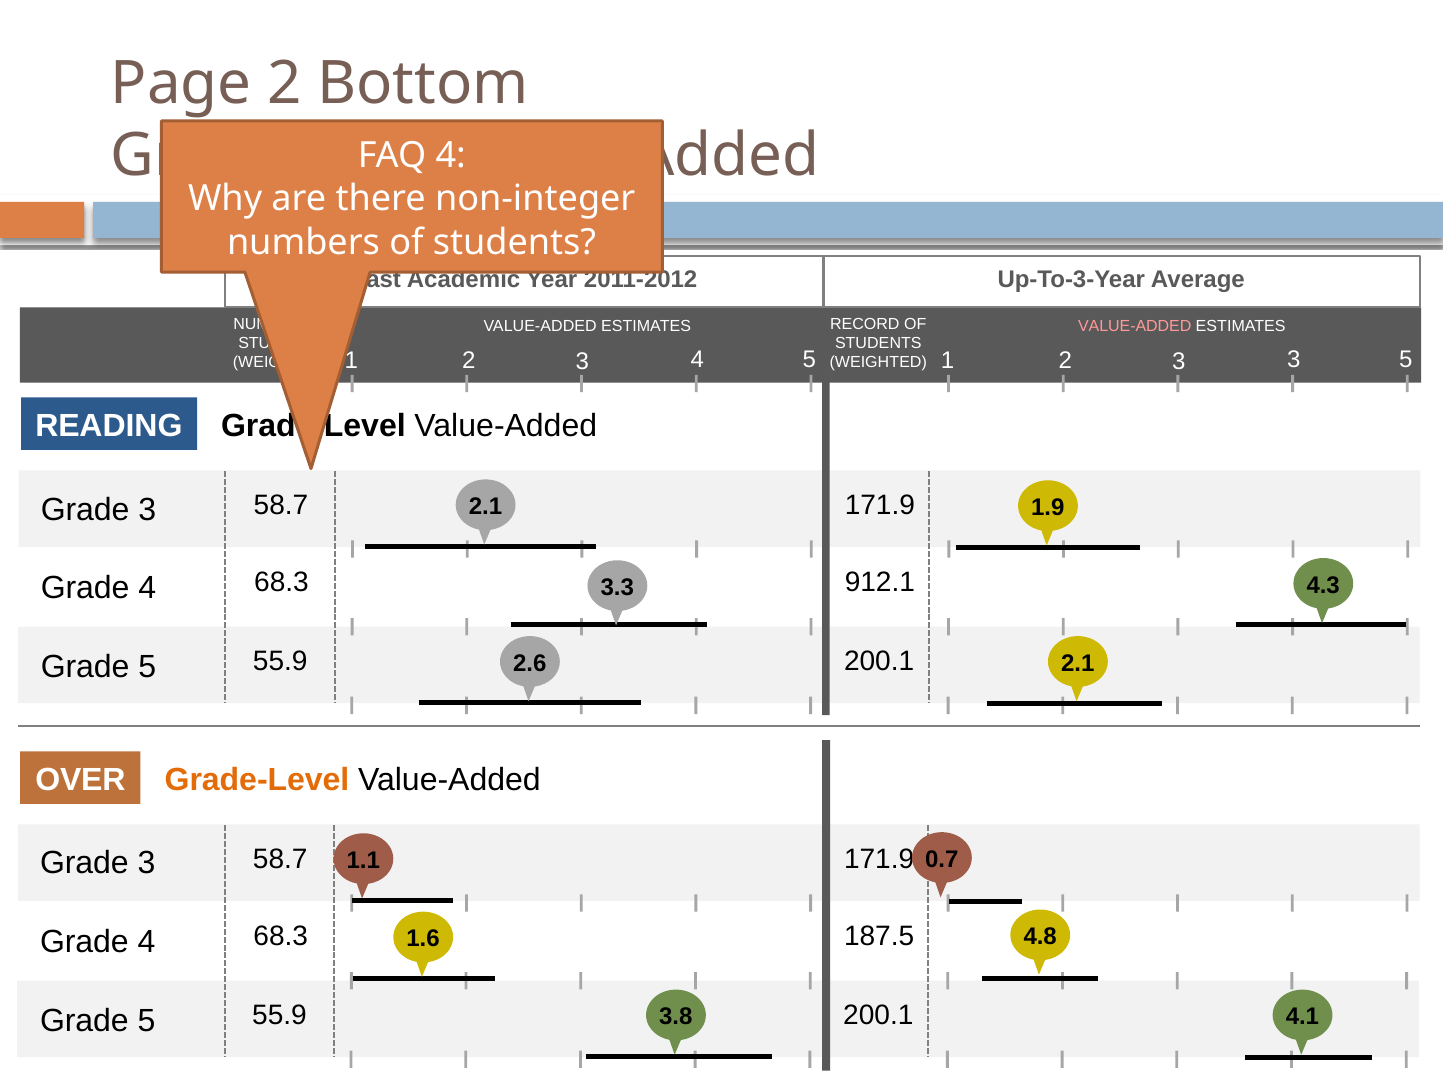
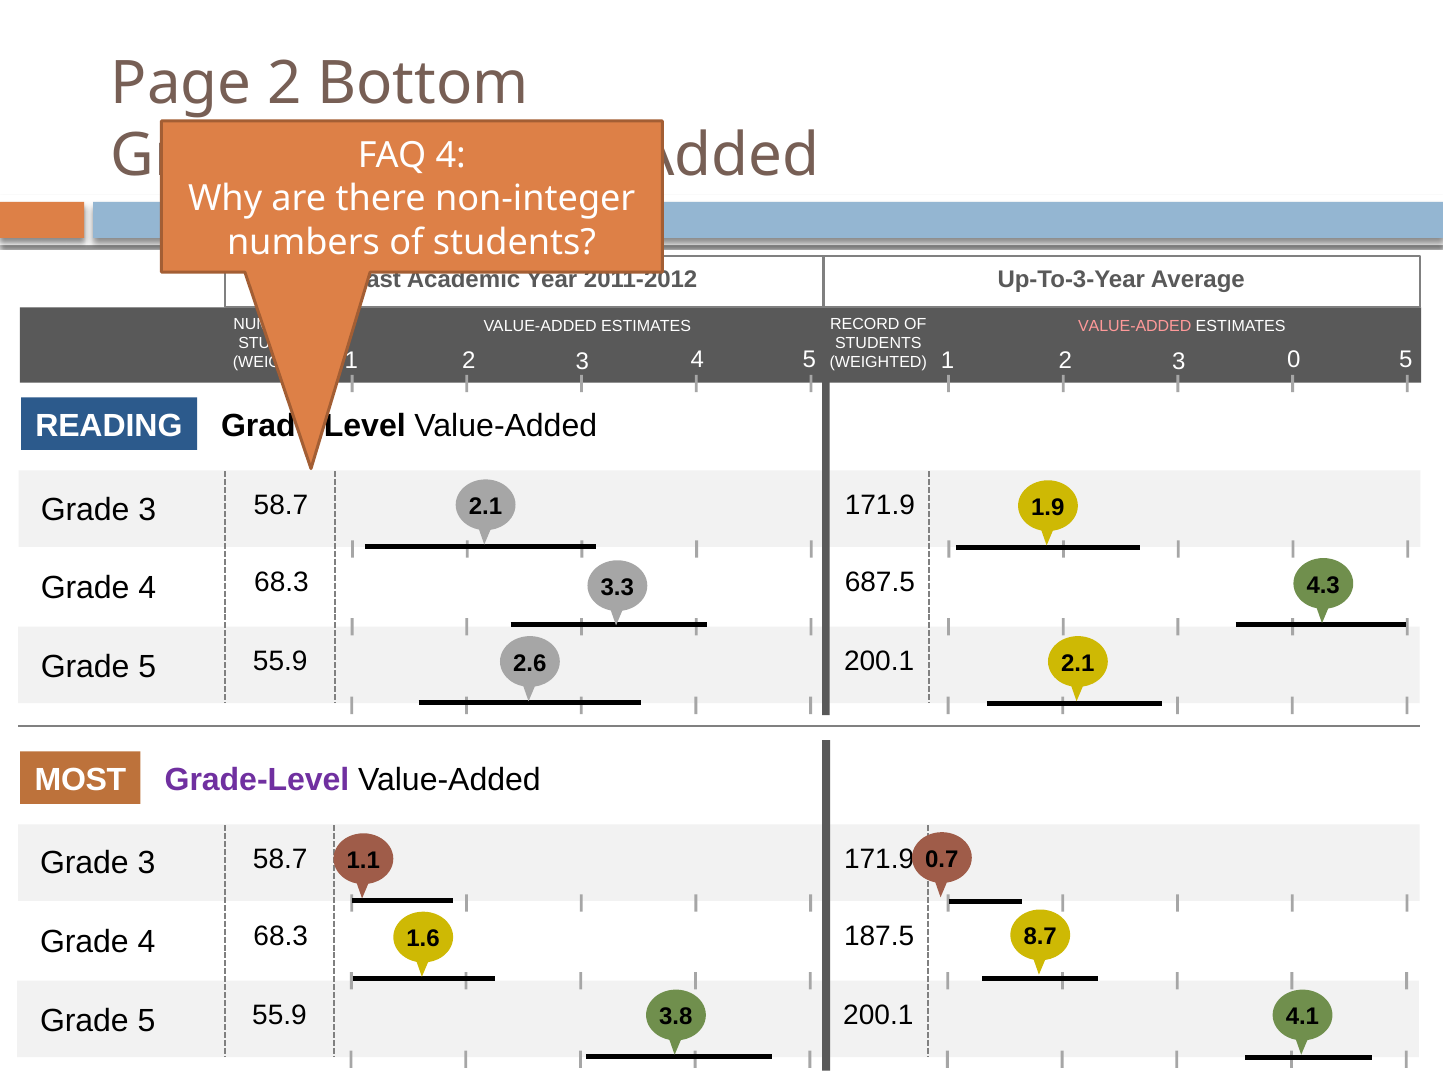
3 3: 3 -> 0 (1294, 360)
912.1: 912.1 -> 687.5 (880, 583)
OVER: OVER -> MOST (80, 780)
Grade-Level colour: orange -> purple (257, 780)
4.8: 4.8 -> 8.7 (1040, 937)
